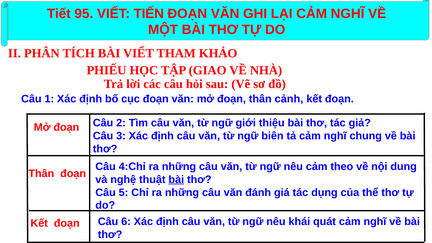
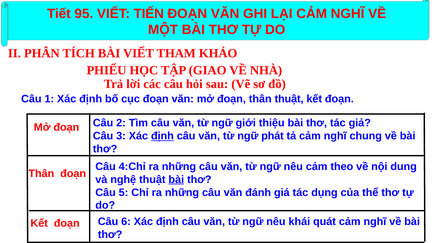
thân cảnh: cảnh -> thuật (289, 99)
định underline: none -> present (162, 136)
biên: biên -> phát (273, 136)
